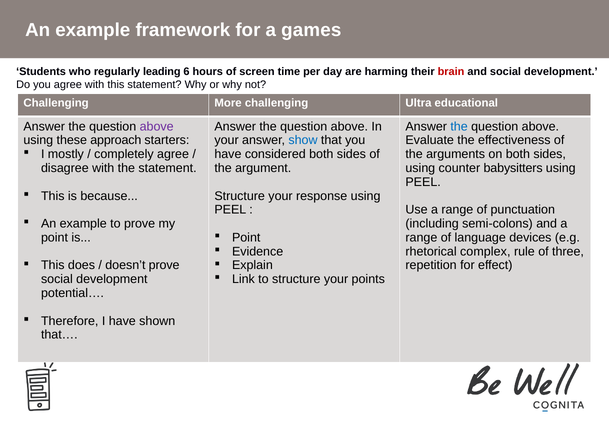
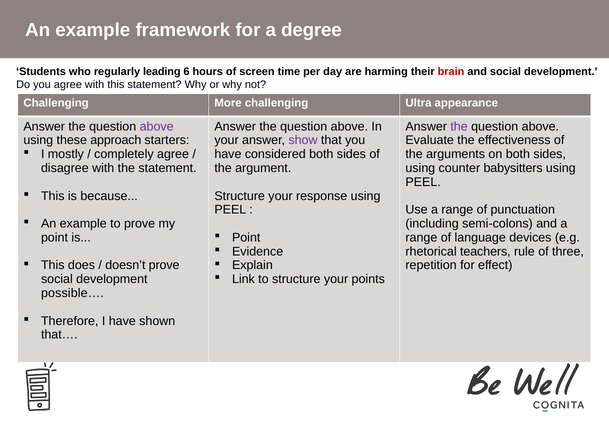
games: games -> degree (311, 30)
educational: educational -> appearance (466, 103)
the colour: blue -> purple (459, 126)
show colour: blue -> purple (303, 140)
complex: complex -> teachers (485, 251)
potential…: potential… -> possible… (72, 293)
